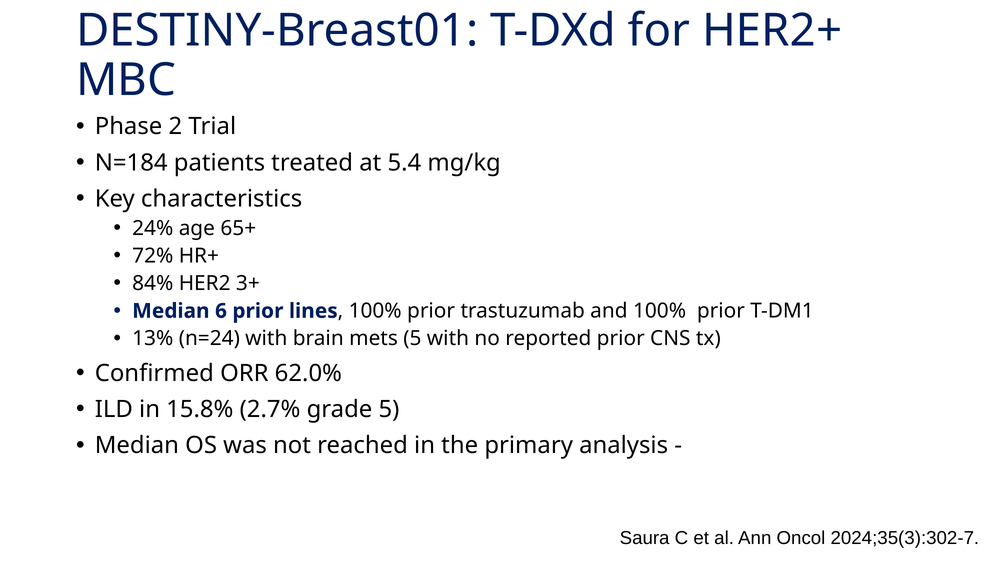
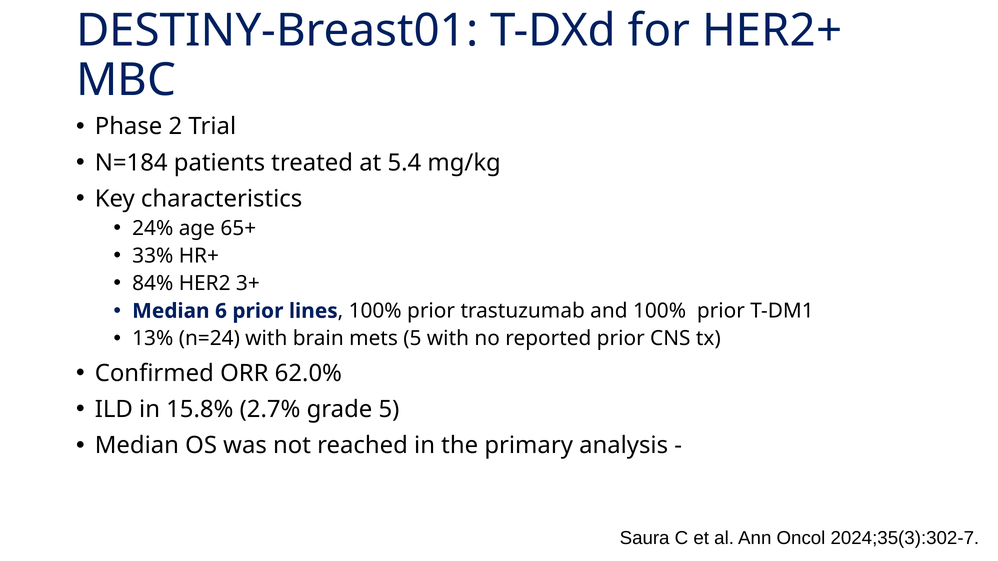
72%: 72% -> 33% (153, 256)
